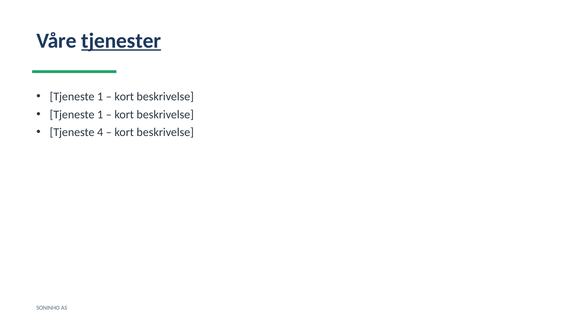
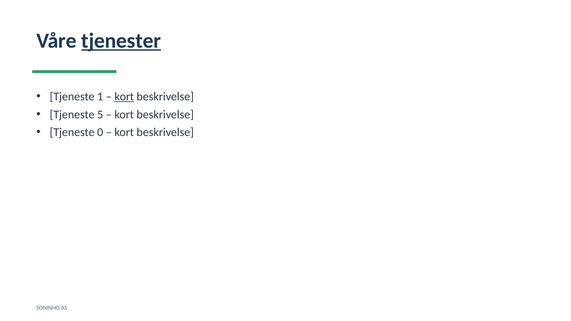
kort underline: none -> present (124, 97)
1: 1 -> 5 (100, 115)
4: 4 -> 0 (100, 132)
